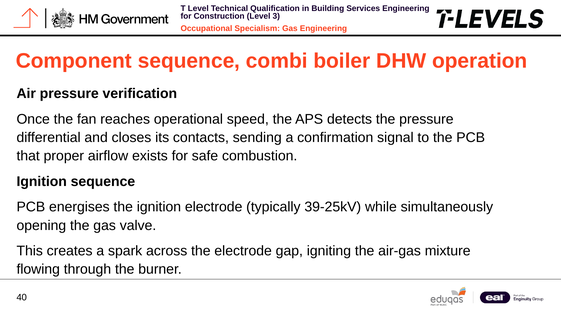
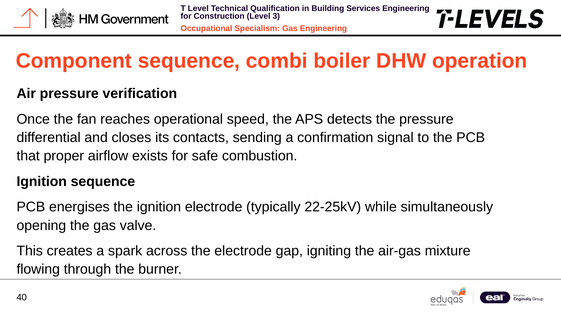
39-25kV: 39-25kV -> 22-25kV (333, 207)
